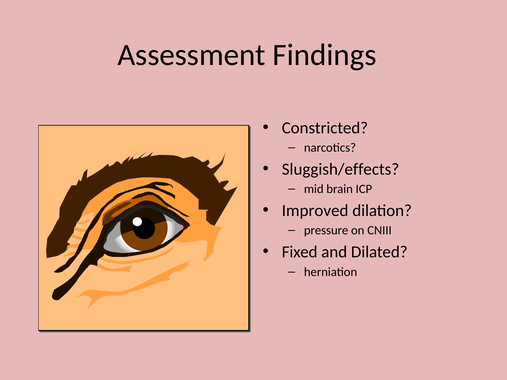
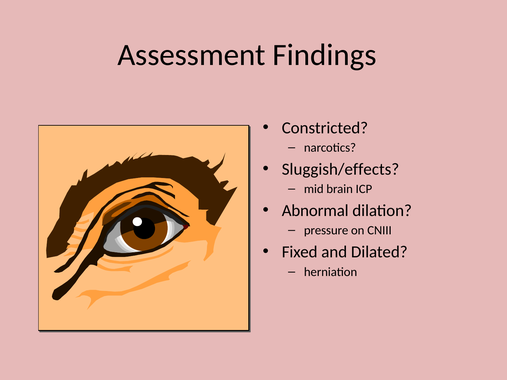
Improved: Improved -> Abnormal (315, 211)
